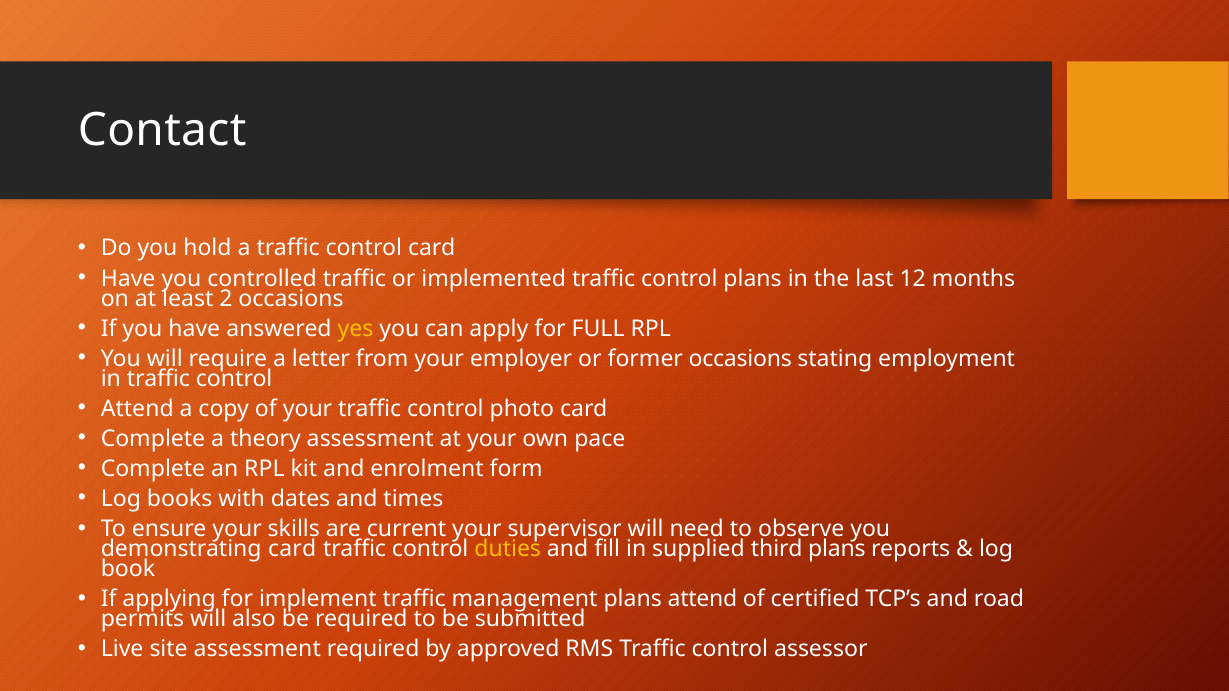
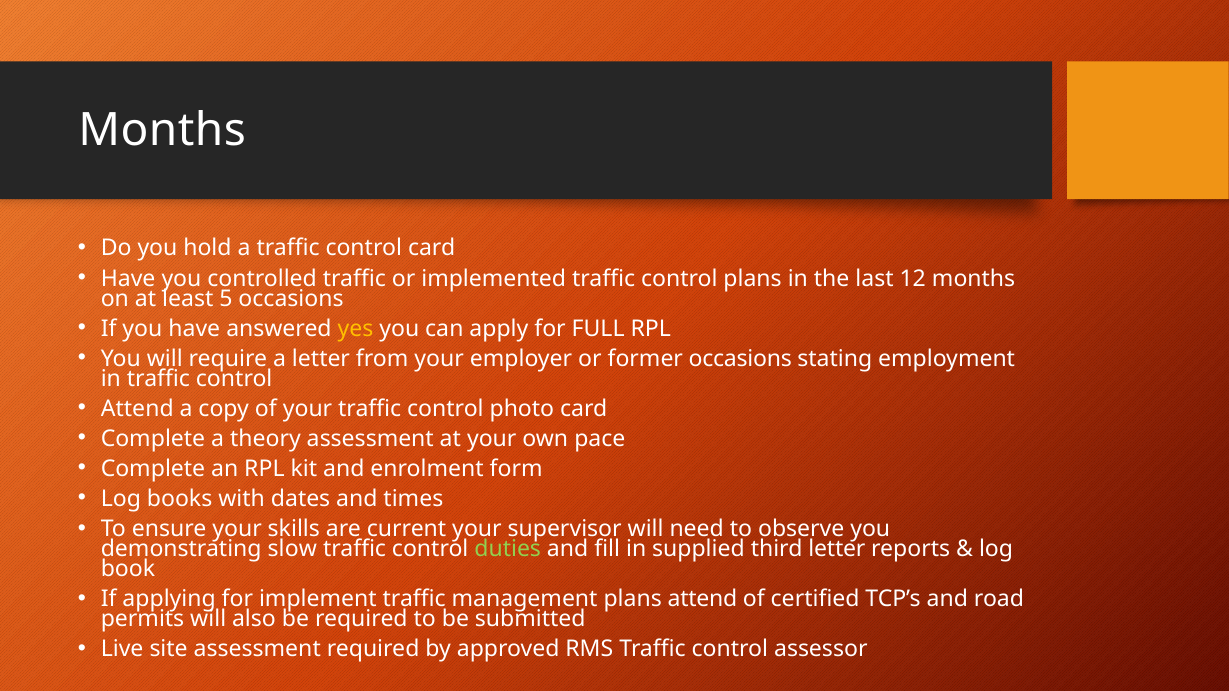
Contact: Contact -> Months (162, 130)
2: 2 -> 5 (226, 299)
demonstrating card: card -> slow (292, 550)
duties colour: yellow -> light green (508, 550)
third plans: plans -> letter (837, 550)
